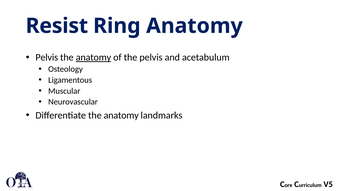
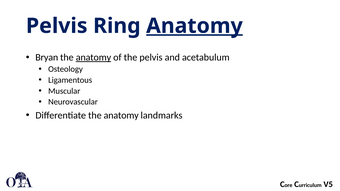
Resist: Resist -> Pelvis (57, 26)
Anatomy underline: none -> present (194, 26)
Pelvis: Pelvis -> Bryan (47, 57)
